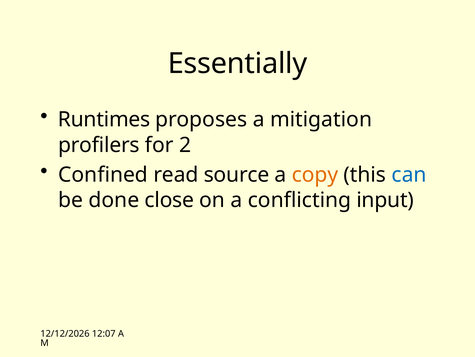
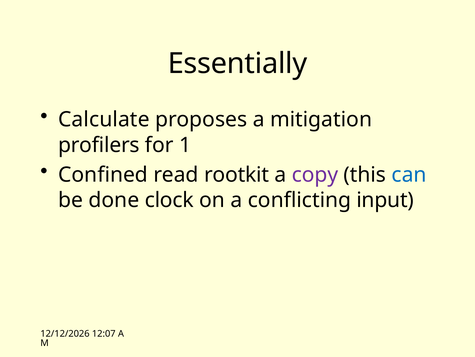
Runtimes: Runtimes -> Calculate (104, 119)
2: 2 -> 1 (185, 145)
source: source -> rootkit (237, 174)
copy colour: orange -> purple (315, 174)
close: close -> clock (169, 200)
